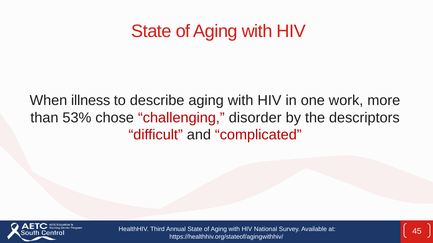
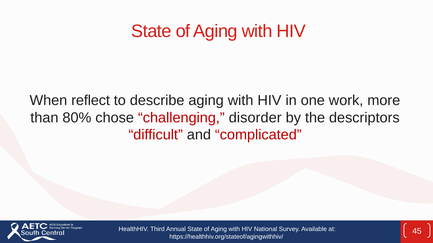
illness: illness -> reflect (91, 101)
53%: 53% -> 80% (77, 118)
